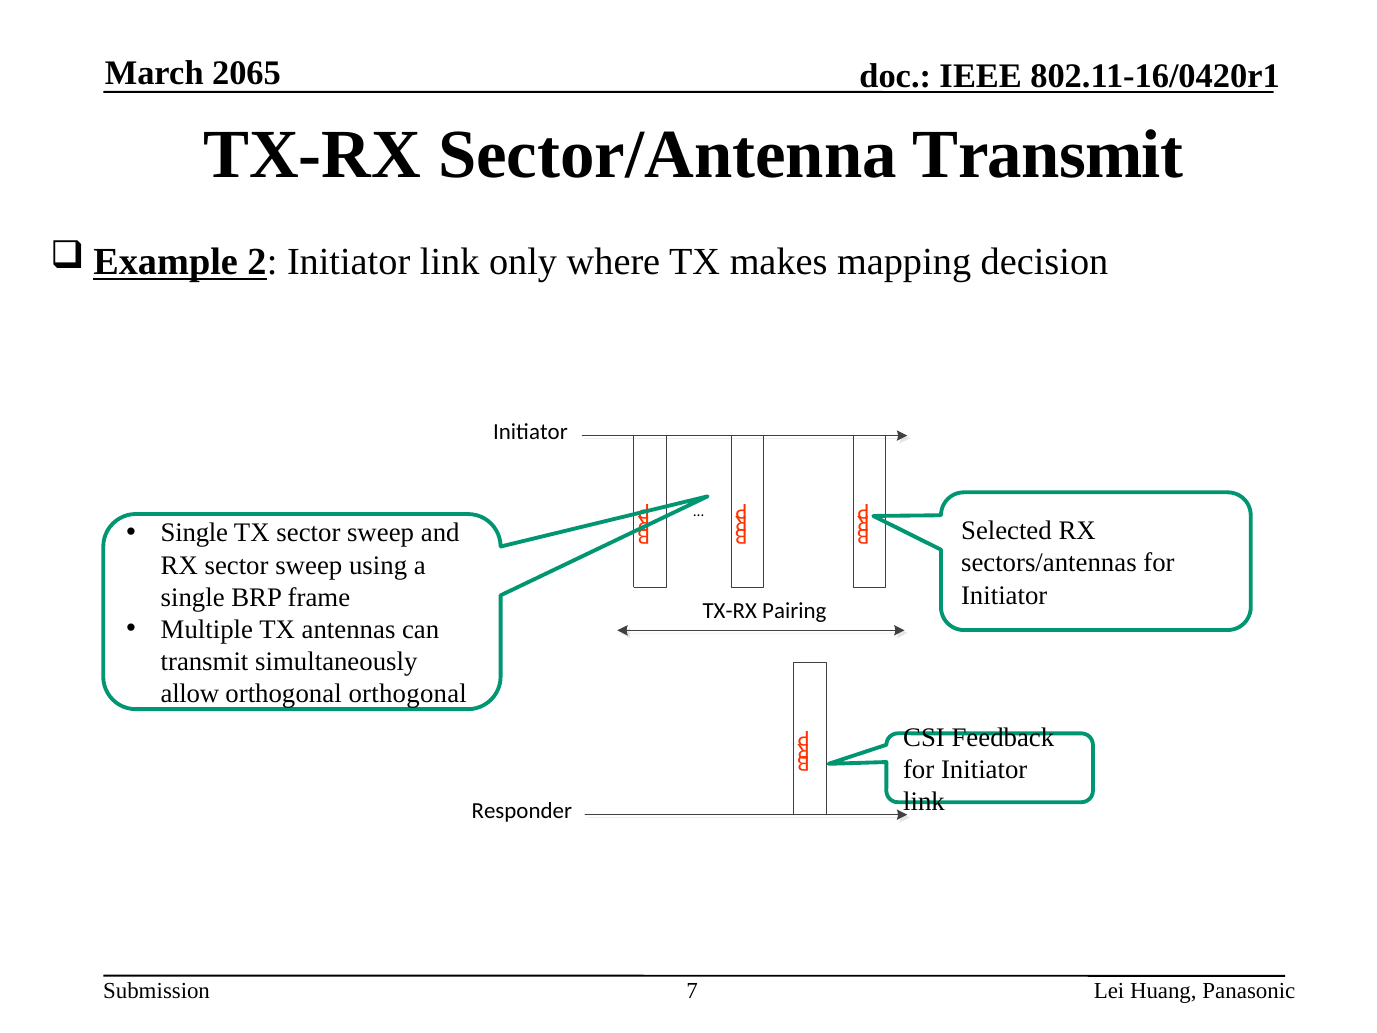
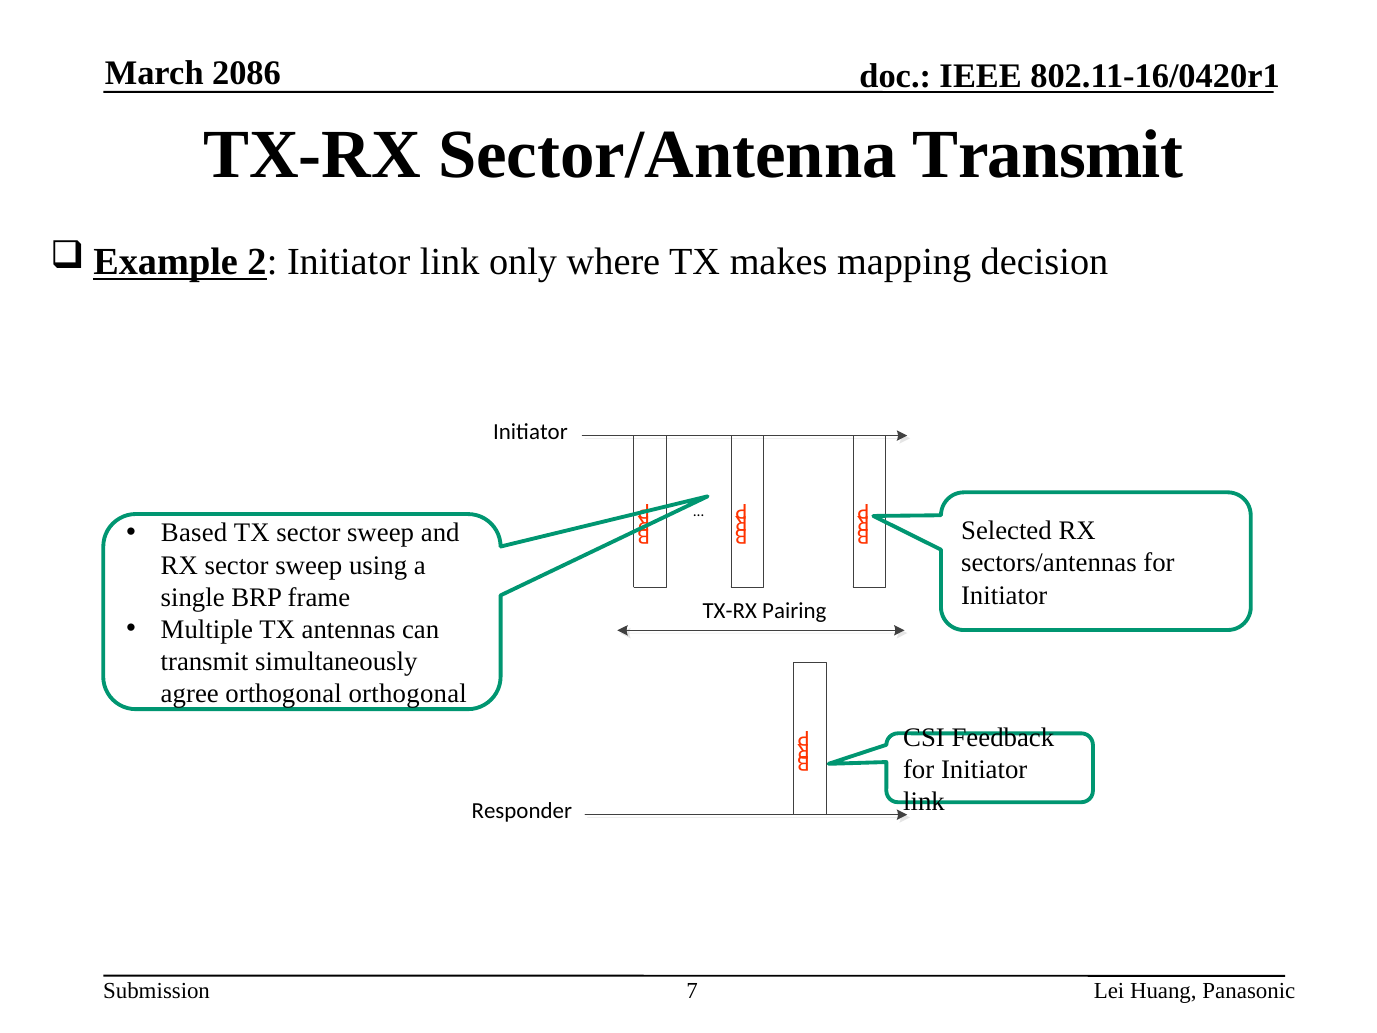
2065: 2065 -> 2086 (246, 73)
Single: Single -> Based (194, 533)
allow: allow -> agree (190, 694)
